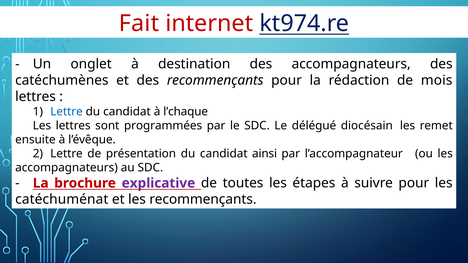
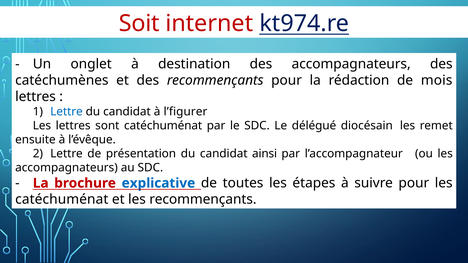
Fait: Fait -> Soit (139, 24)
l’chaque: l’chaque -> l’figurer (186, 112)
sont programmées: programmées -> catéchuménat (163, 126)
explicative colour: purple -> blue (158, 183)
